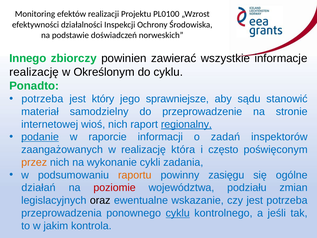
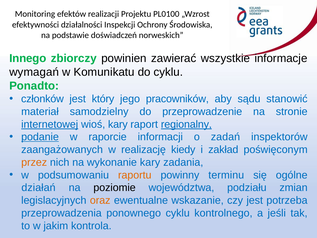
realizację: realizację -> wymagań (34, 72)
Określonym: Określonym -> Komunikatu (104, 72)
potrzeba: potrzeba -> członków (42, 99)
sprawniejsze: sprawniejsze -> pracowników (177, 99)
internetowej underline: none -> present (50, 124)
wioś nich: nich -> kary (118, 124)
która: która -> kiedy (183, 150)
często: często -> zakład (223, 150)
wykonanie cykli: cykli -> kary (150, 162)
zasięgu: zasięgu -> terminu (226, 175)
poziomie colour: red -> black (115, 188)
oraz colour: black -> orange (100, 200)
cyklu underline: present -> none (178, 213)
